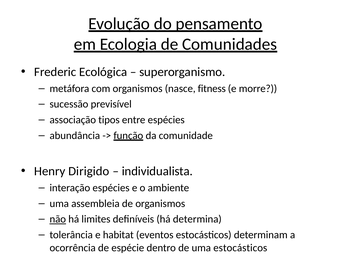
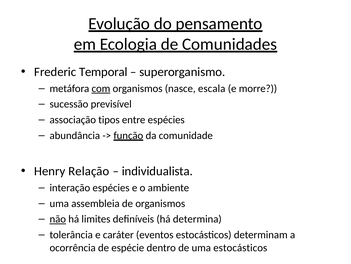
Ecológica: Ecológica -> Temporal (103, 72)
com underline: none -> present (101, 88)
fitness: fitness -> escala (212, 88)
Dirigido: Dirigido -> Relação (89, 171)
habitat: habitat -> caráter (118, 234)
